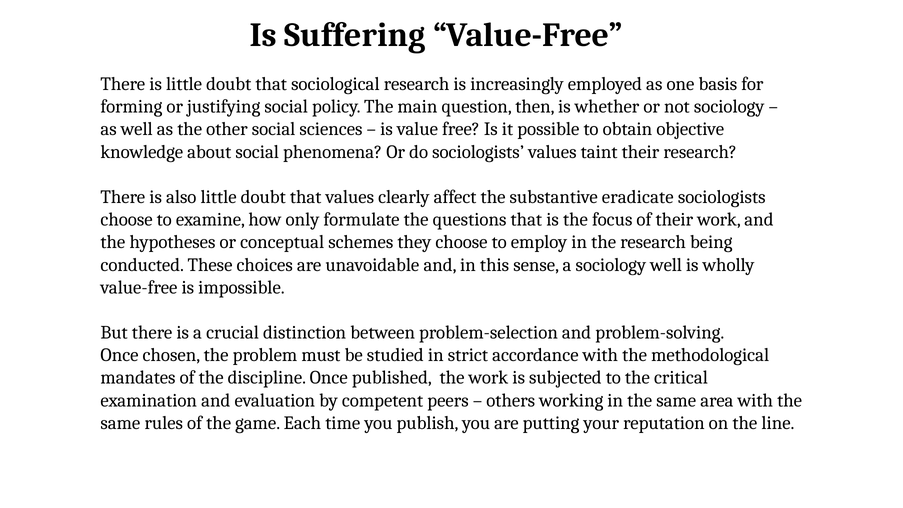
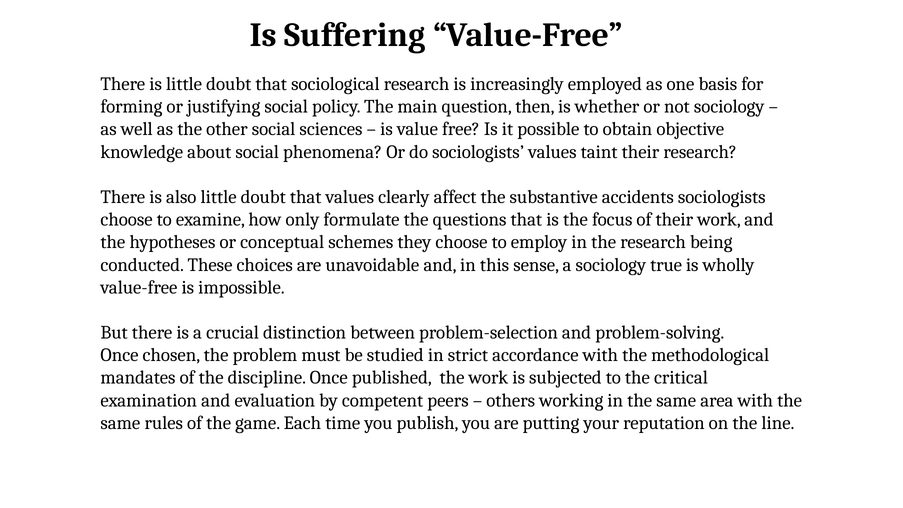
eradicate: eradicate -> accidents (638, 197)
sociology well: well -> true (666, 265)
